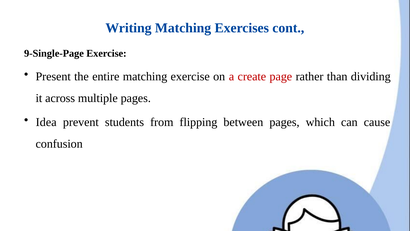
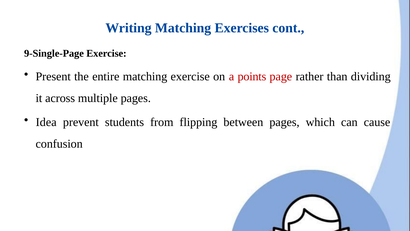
create: create -> points (252, 77)
